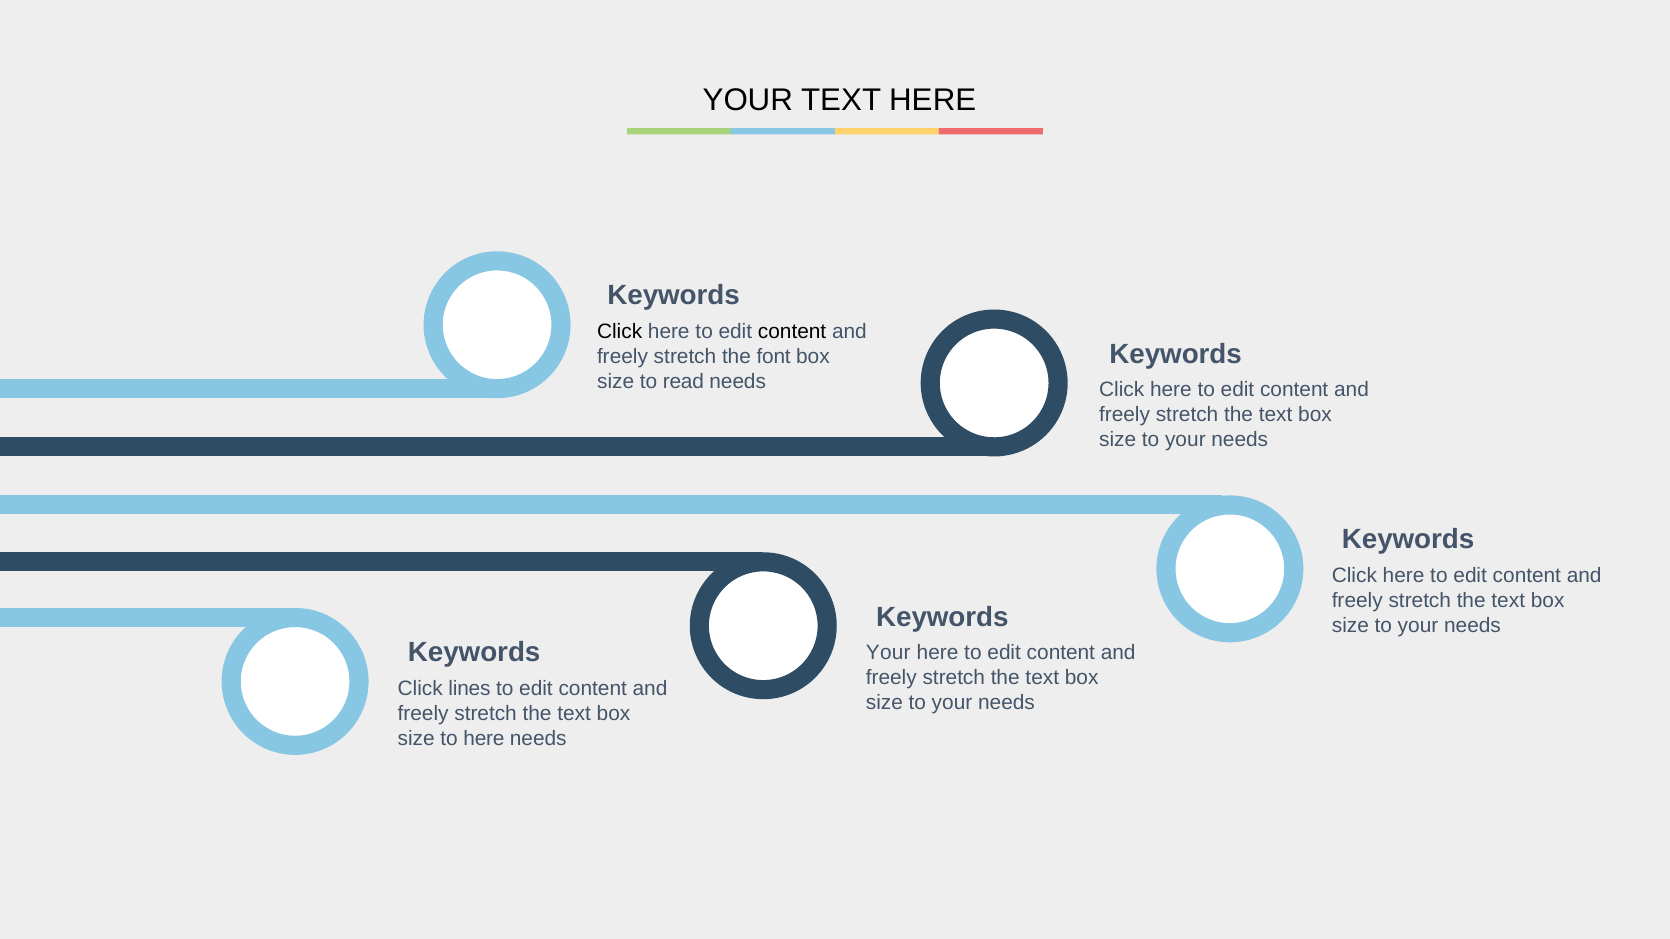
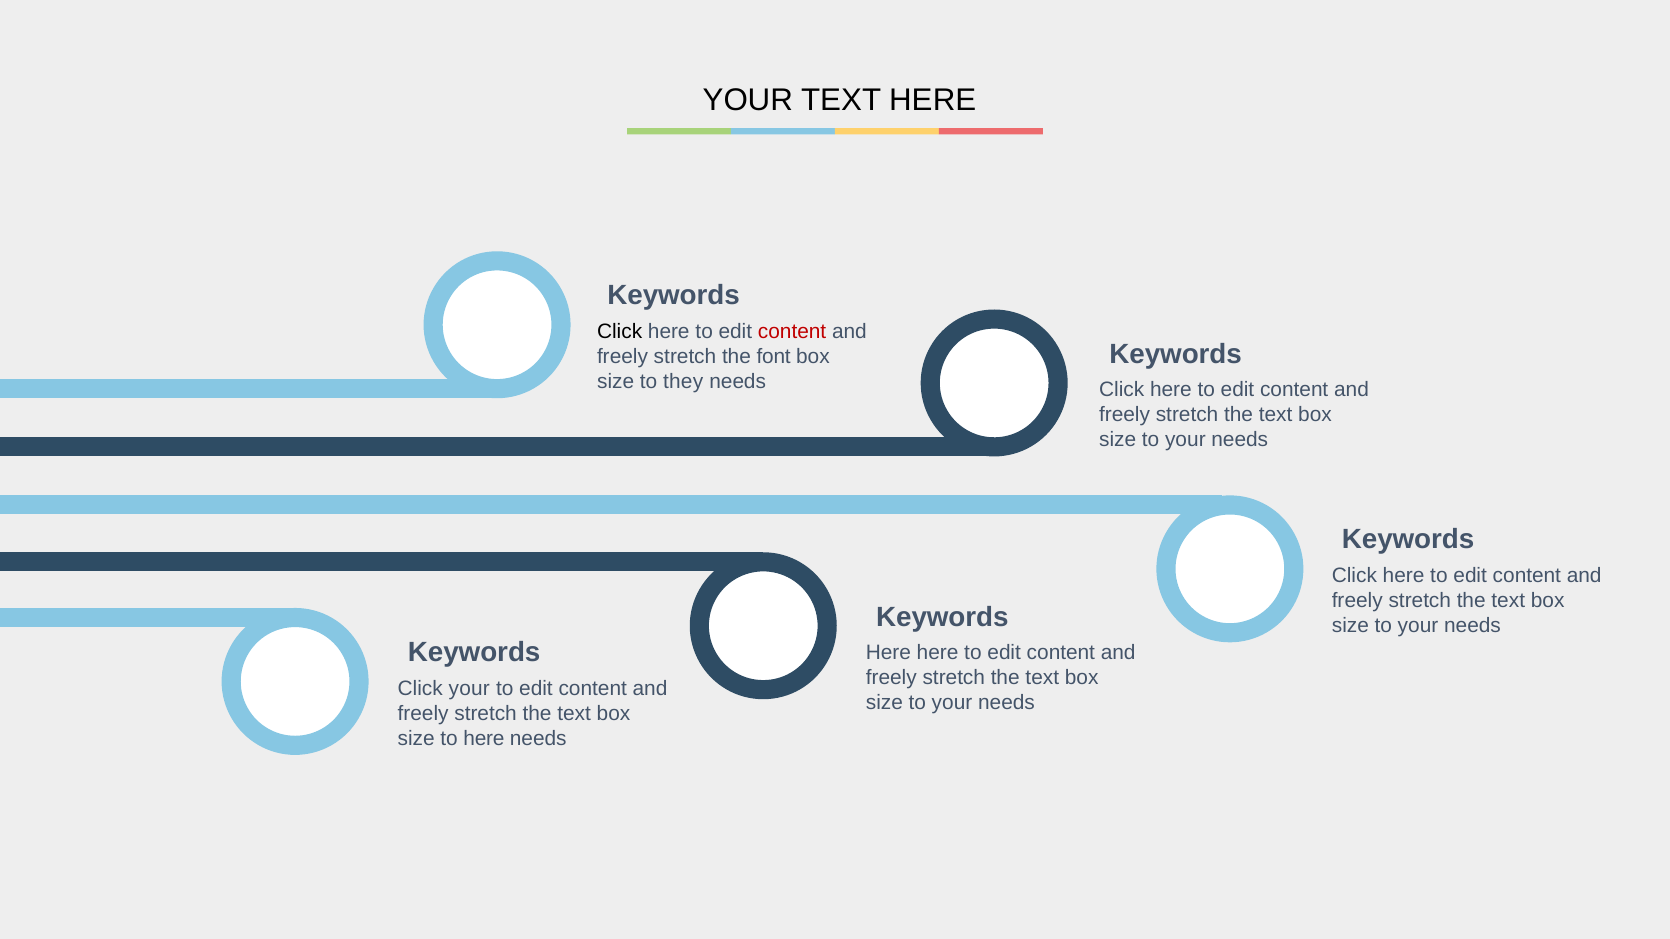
content colour: black -> red (792, 332)
read: read -> they (683, 382)
Your: Your -> Here (888, 653)
Click lines: lines -> your (469, 688)
